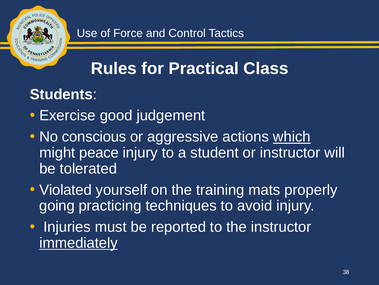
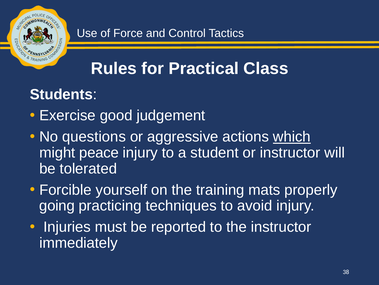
conscious: conscious -> questions (94, 136)
Violated: Violated -> Forcible (65, 189)
immediately underline: present -> none (79, 242)
